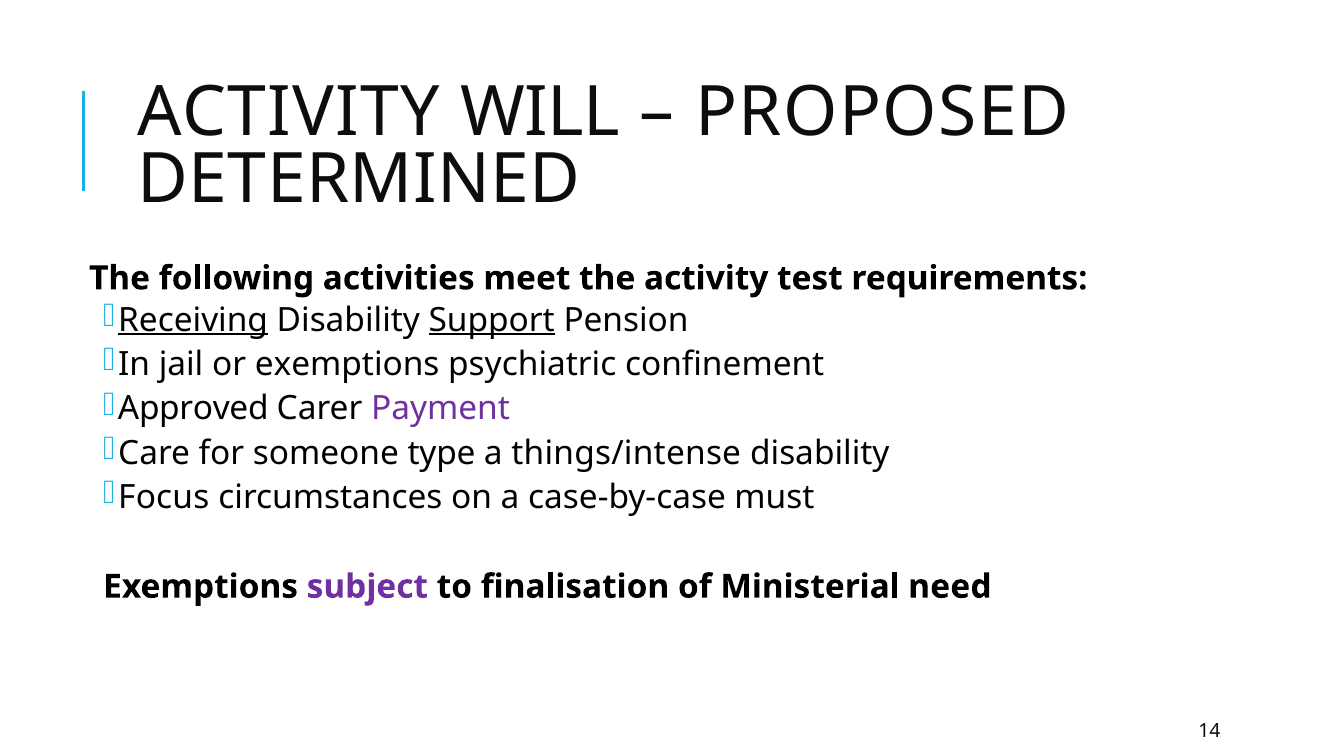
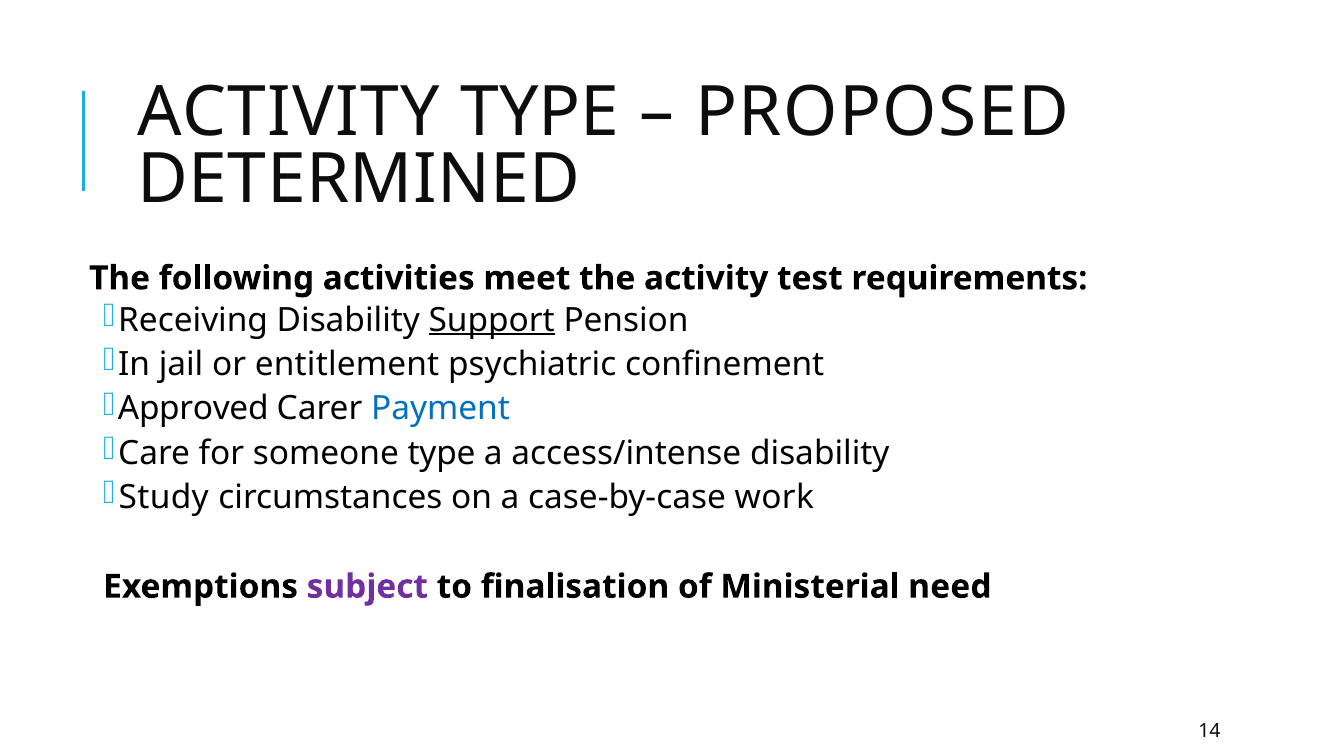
ACTIVITY WILL: WILL -> TYPE (540, 112)
Receiving underline: present -> none (193, 320)
or exemptions: exemptions -> entitlement (347, 364)
Payment colour: purple -> blue (440, 409)
things/intense: things/intense -> access/intense (626, 453)
Focus: Focus -> Study (164, 498)
must: must -> work (774, 498)
